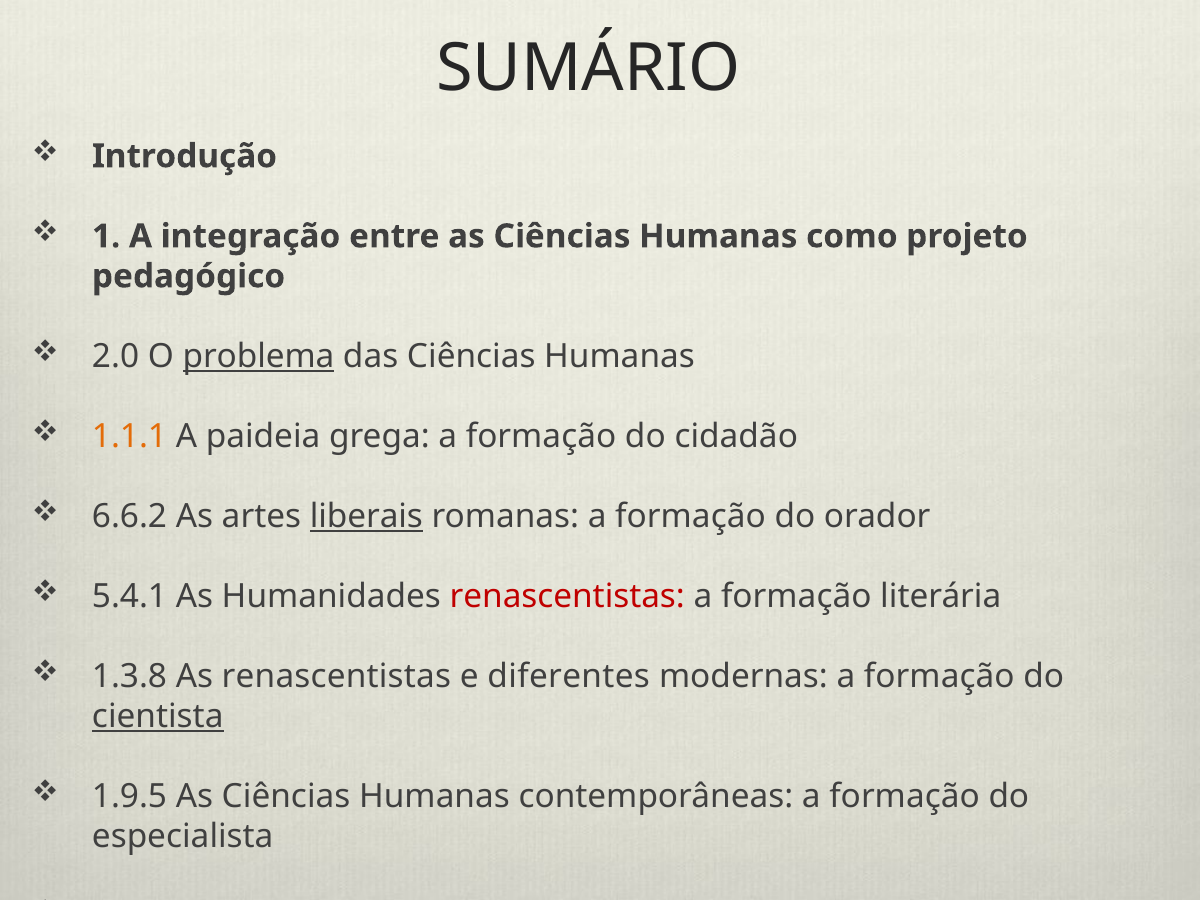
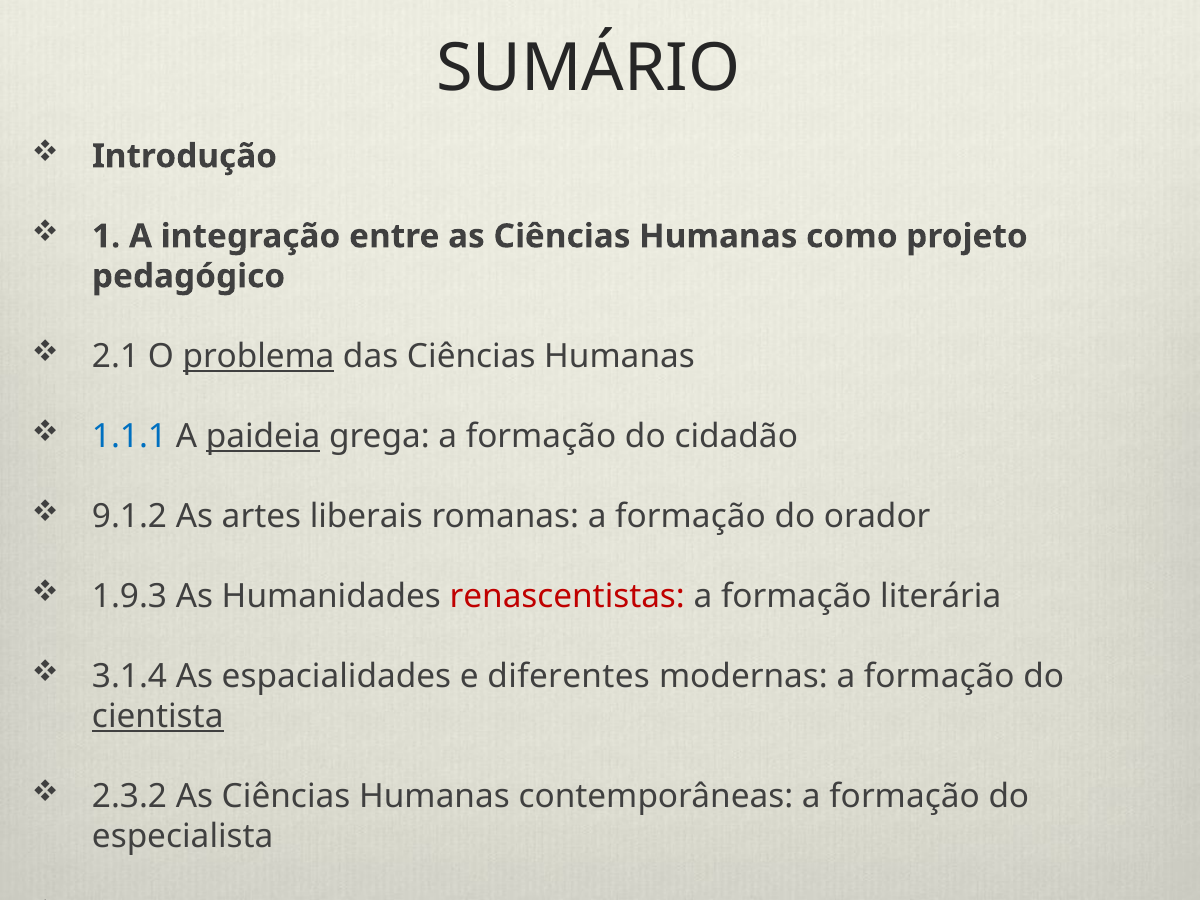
2.0: 2.0 -> 2.1 (116, 356)
1.1.1 colour: orange -> blue (130, 436)
paideia underline: none -> present (263, 436)
6.6.2: 6.6.2 -> 9.1.2 (130, 516)
liberais underline: present -> none (366, 516)
5.4.1: 5.4.1 -> 1.9.3 (130, 596)
1.3.8: 1.3.8 -> 3.1.4 (130, 676)
As renascentistas: renascentistas -> espacialidades (336, 676)
1.9.5: 1.9.5 -> 2.3.2 (130, 797)
